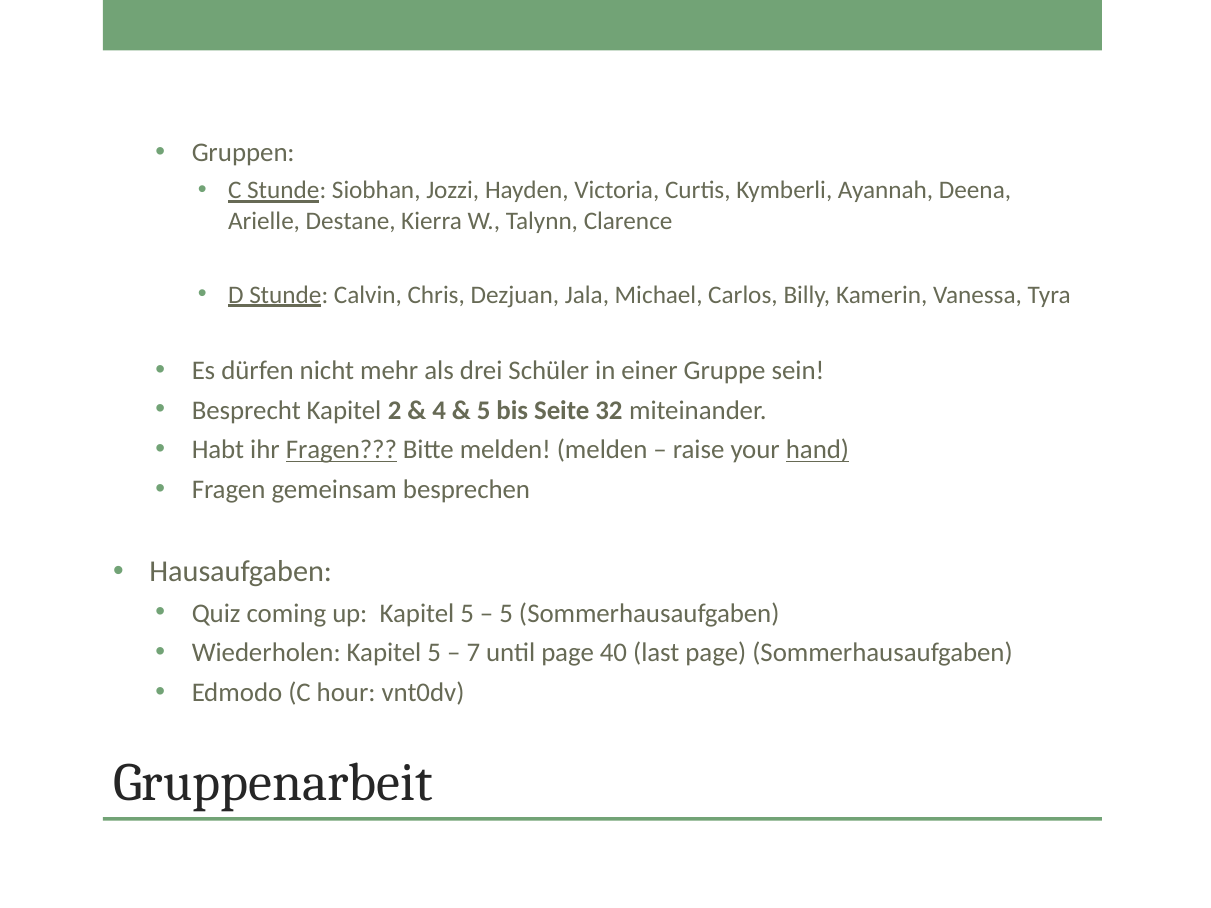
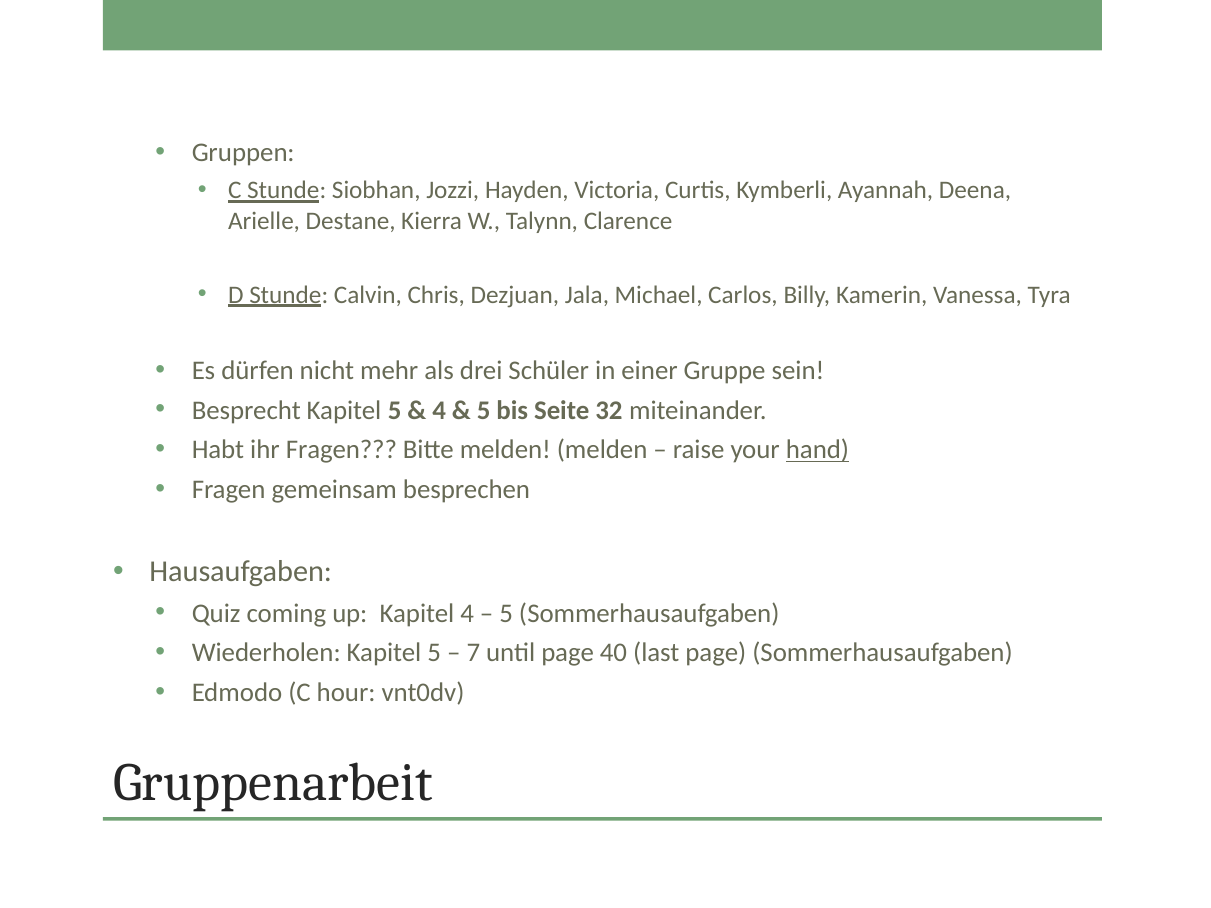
Besprecht Kapitel 2: 2 -> 5 (395, 410)
Fragen underline: present -> none (341, 450)
up Kapitel 5: 5 -> 4 (467, 613)
